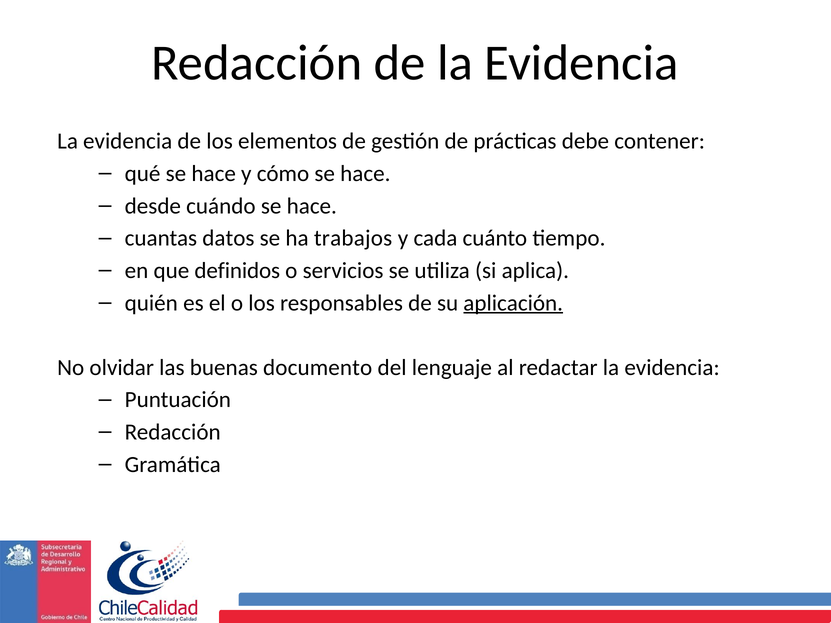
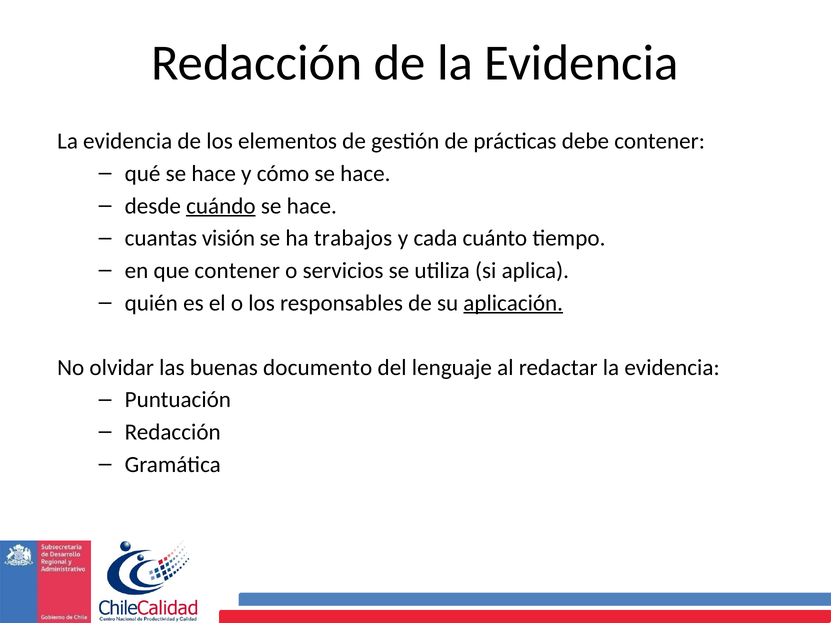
cuándo underline: none -> present (221, 206)
datos: datos -> visión (229, 238)
que definidos: definidos -> contener (237, 271)
